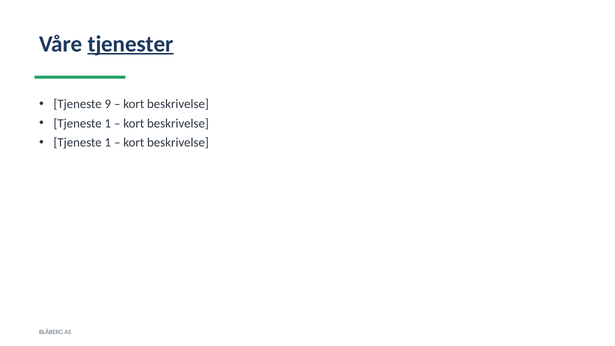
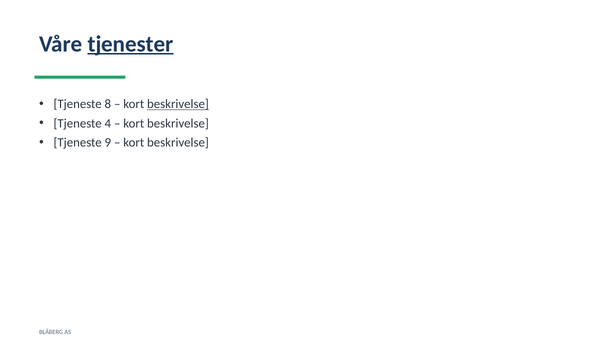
9: 9 -> 8 (108, 104)
beskrivelse underline: none -> present (178, 104)
1: 1 -> 4 (108, 123)
1: 1 -> 9 (108, 143)
